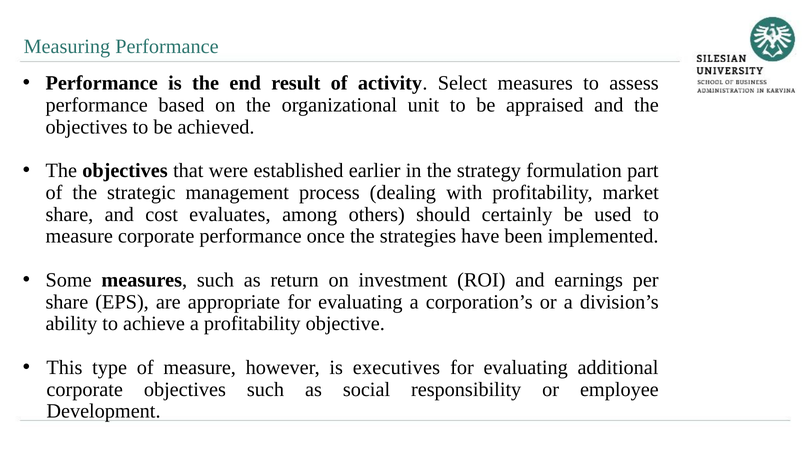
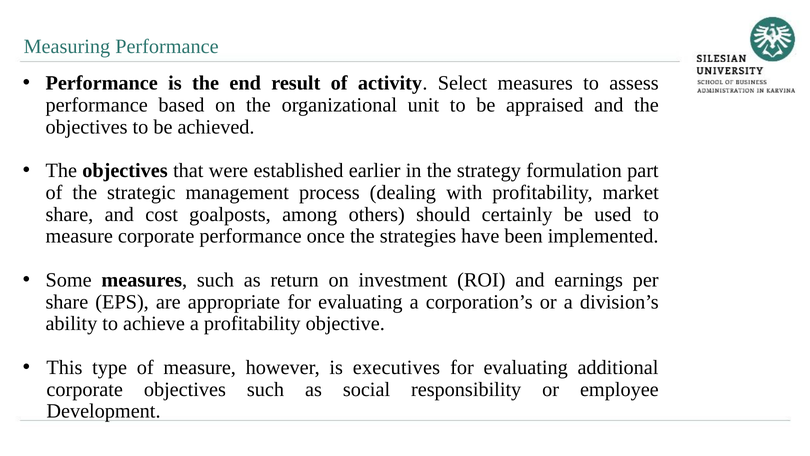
evaluates: evaluates -> goalposts (230, 214)
